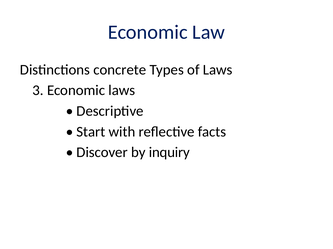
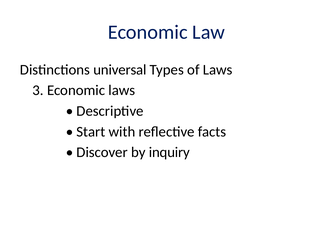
concrete: concrete -> universal (120, 70)
